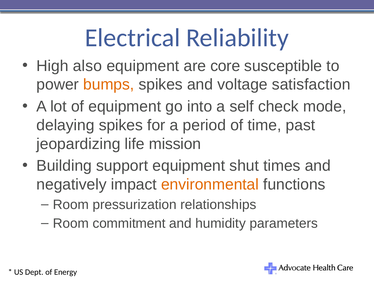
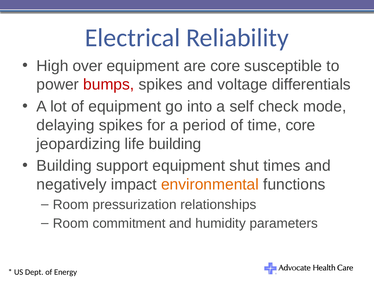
also: also -> over (88, 66)
bumps colour: orange -> red (109, 84)
satisfaction: satisfaction -> differentials (311, 84)
time past: past -> core (300, 125)
life mission: mission -> building (175, 144)
